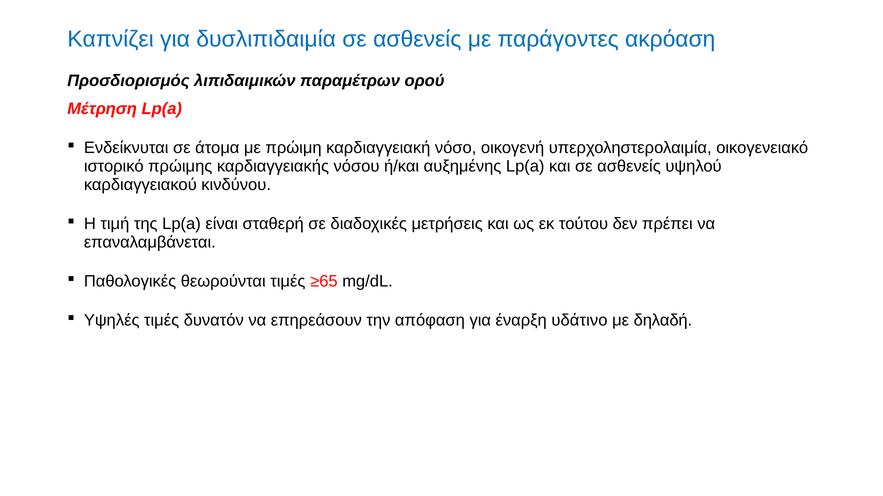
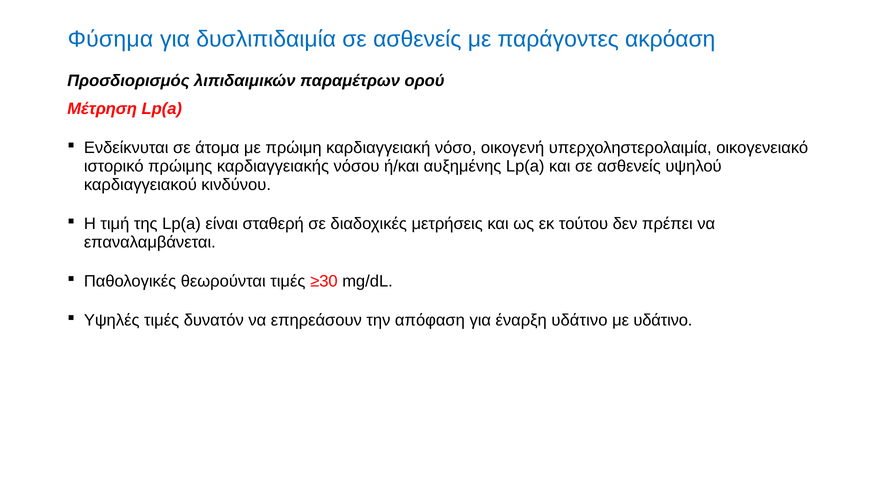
Καπνίζει: Καπνίζει -> Φύσημα (110, 39)
≥65: ≥65 -> ≥30 (324, 282)
με δηλαδή: δηλαδή -> υδάτινο (663, 321)
